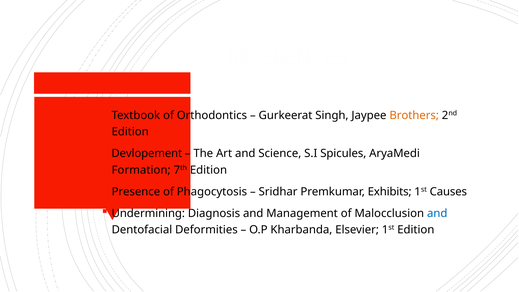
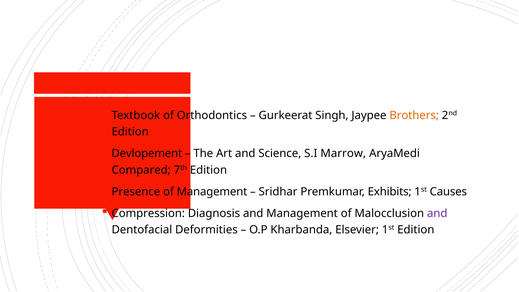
Spicules: Spicules -> Marrow (343, 154)
Formation: Formation -> Compared (141, 170)
of Phagocytosis: Phagocytosis -> Management (212, 192)
Undermining: Undermining -> Compression (148, 213)
and colour: blue -> purple (437, 213)
